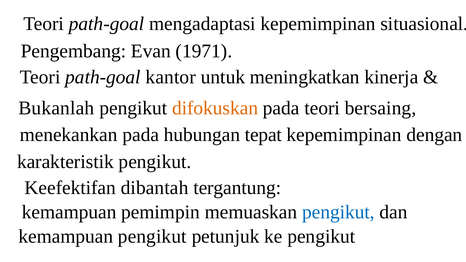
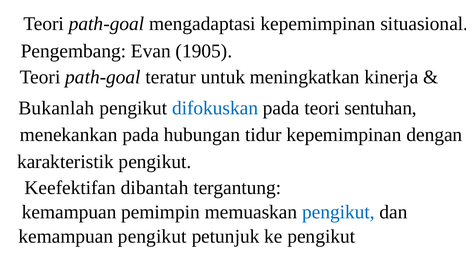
1971: 1971 -> 1905 (204, 51)
kantor: kantor -> teratur (171, 77)
difokuskan colour: orange -> blue (215, 108)
bersaing: bersaing -> sentuhan (381, 108)
tepat: tepat -> tidur (263, 135)
